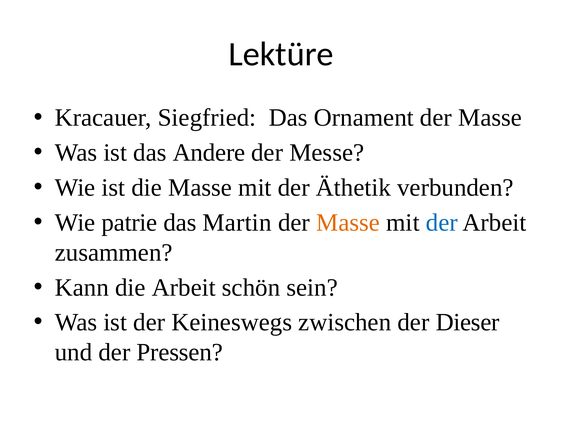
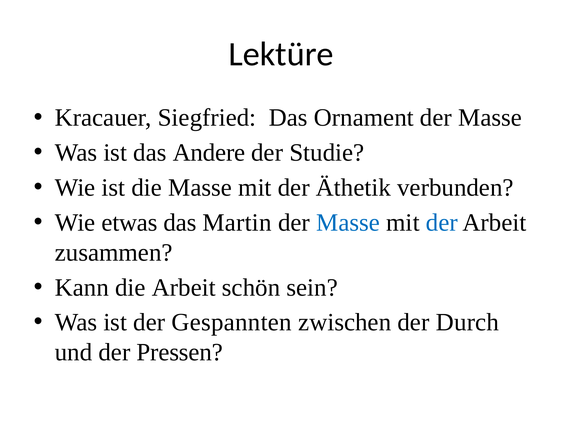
Messe: Messe -> Studie (327, 153)
patrie: patrie -> etwas (129, 223)
Masse colour: orange -> blue (348, 223)
Keineswegs: Keineswegs -> Gespannten (232, 323)
Dieser: Dieser -> Durch (467, 323)
